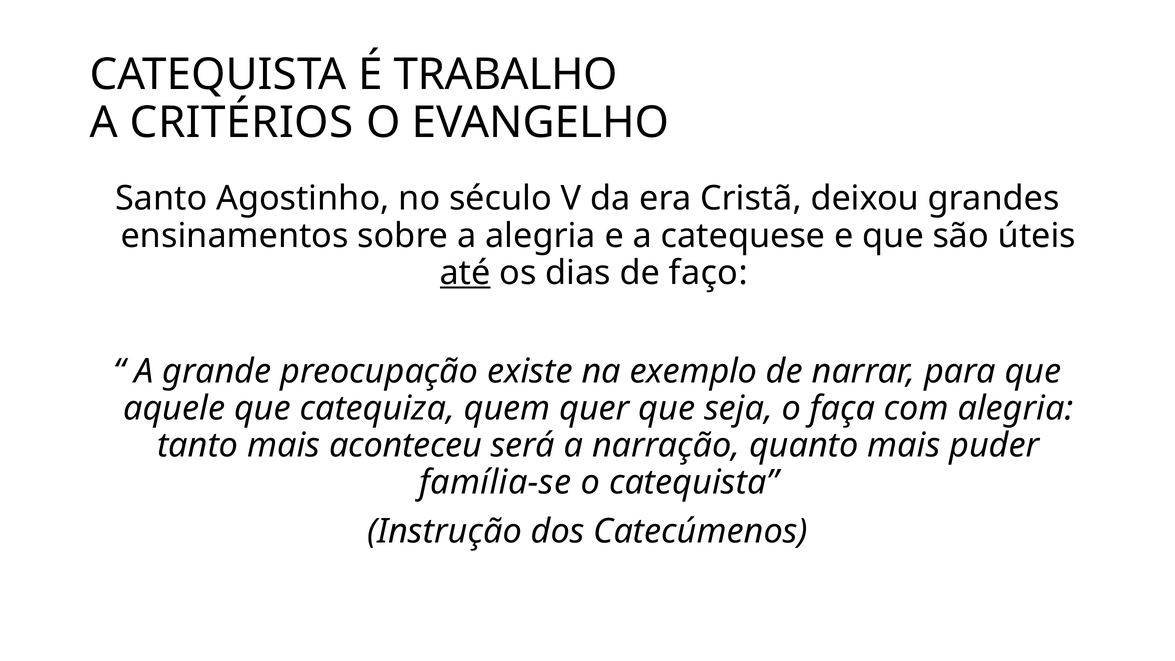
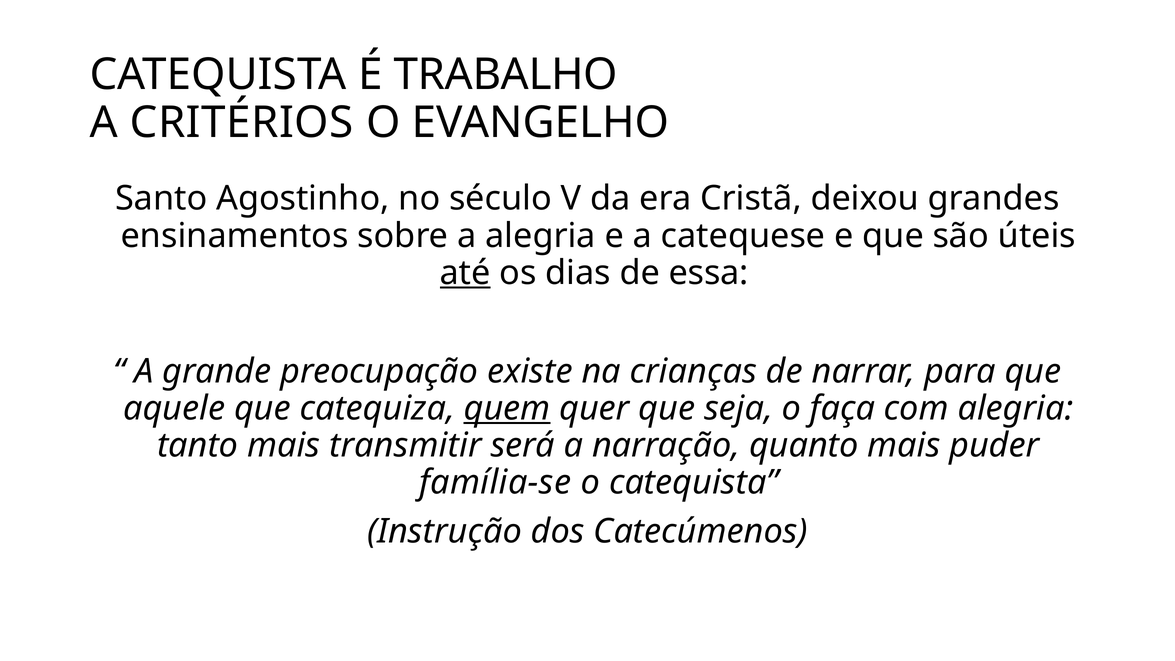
faço: faço -> essa (709, 273)
exemplo: exemplo -> crianças (693, 371)
quem underline: none -> present (507, 408)
aconteceu: aconteceu -> transmitir (405, 445)
